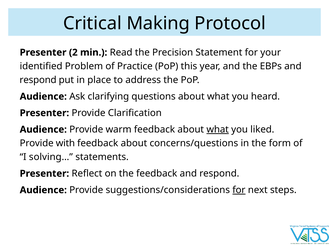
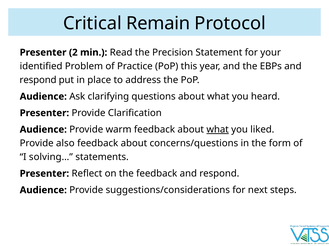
Making: Making -> Remain (158, 23)
with: with -> also (65, 144)
for underline: present -> none (239, 191)
